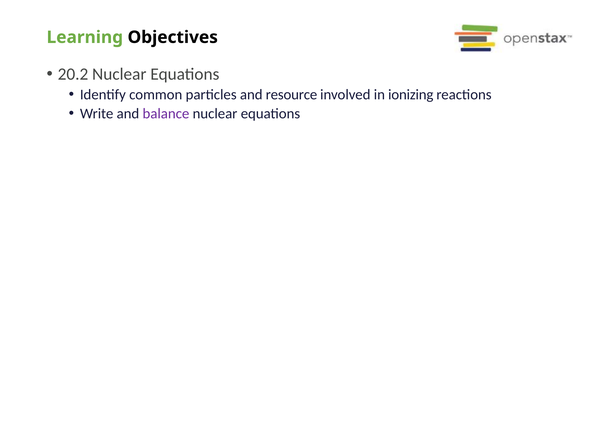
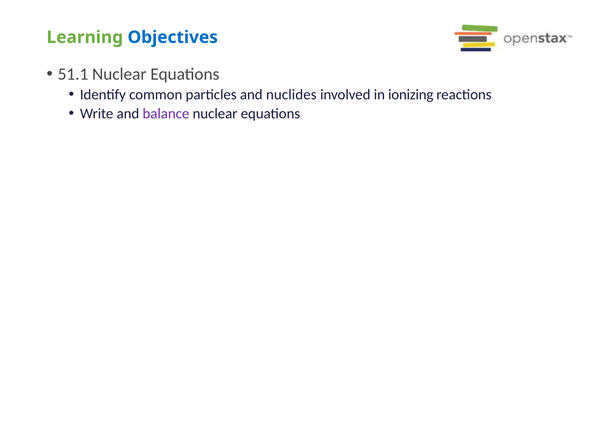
Objectives colour: black -> blue (173, 37)
20.2: 20.2 -> 51.1 (73, 74)
resource: resource -> nuclides (291, 94)
